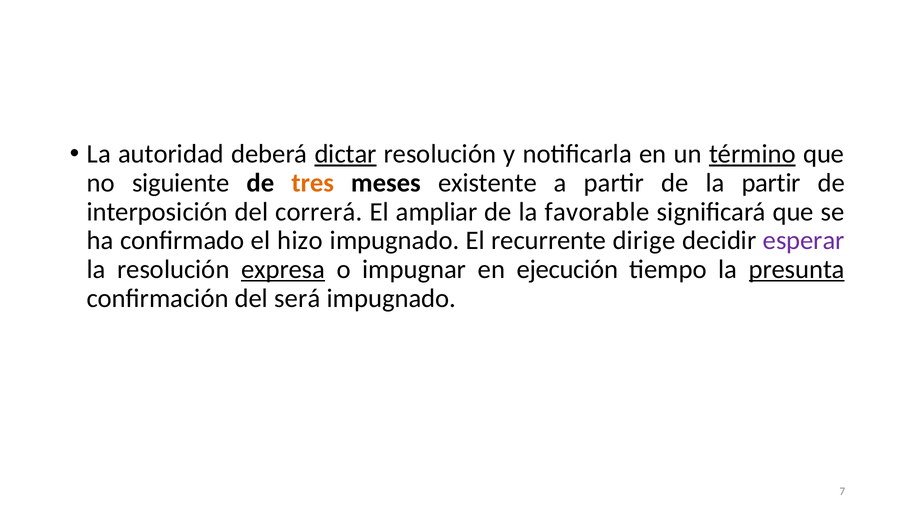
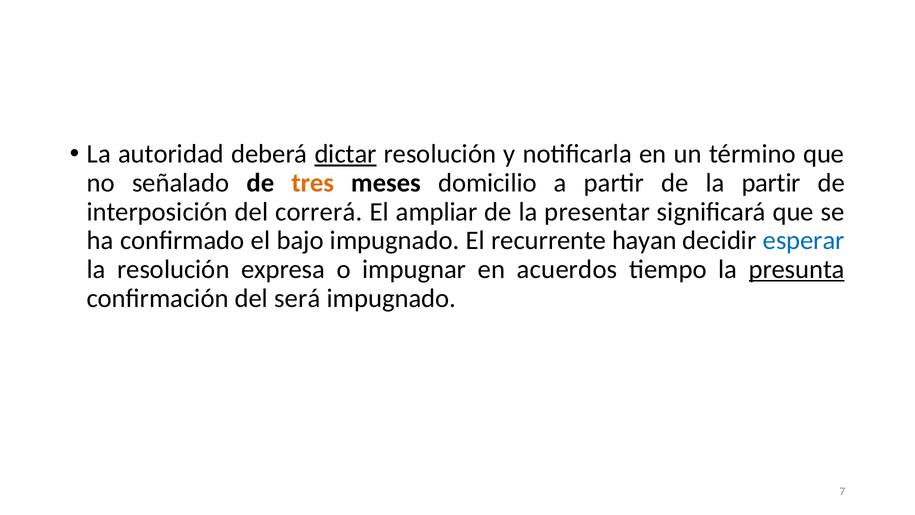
término underline: present -> none (752, 154)
siguiente: siguiente -> señalado (181, 183)
existente: existente -> domicilio (487, 183)
favorable: favorable -> presentar (597, 212)
hizo: hizo -> bajo (300, 240)
dirige: dirige -> hayan (644, 240)
esperar colour: purple -> blue (804, 240)
expresa underline: present -> none (283, 269)
ejecución: ejecución -> acuerdos (567, 269)
